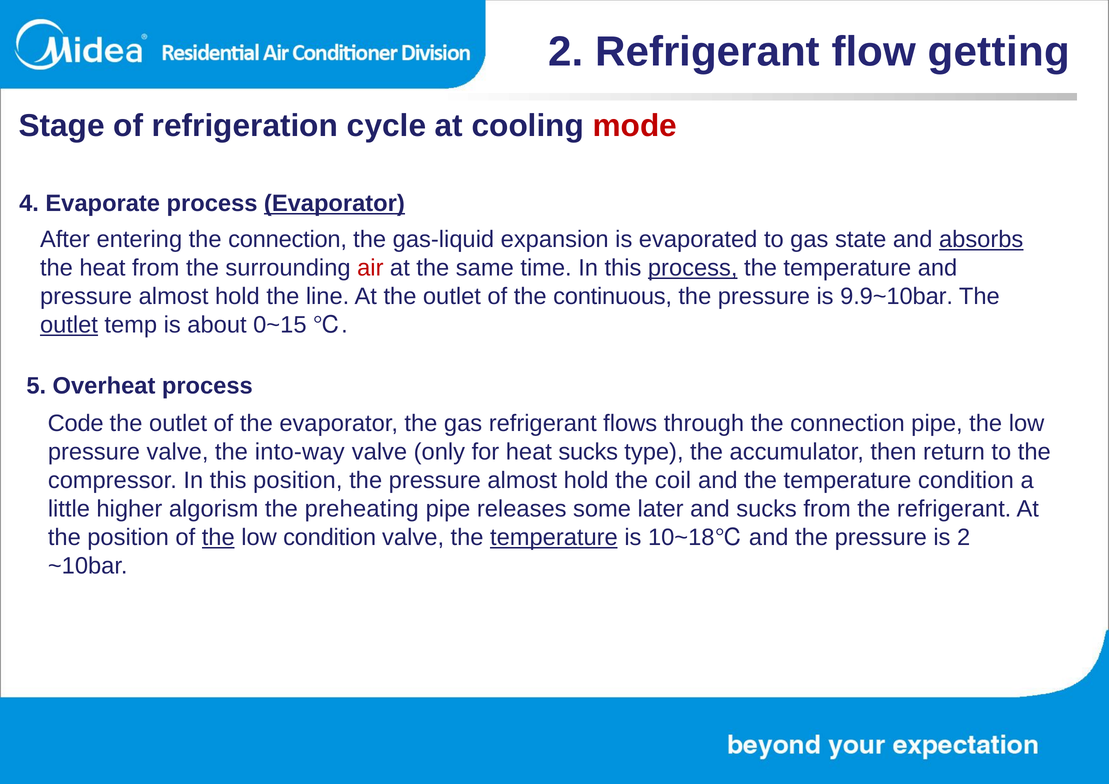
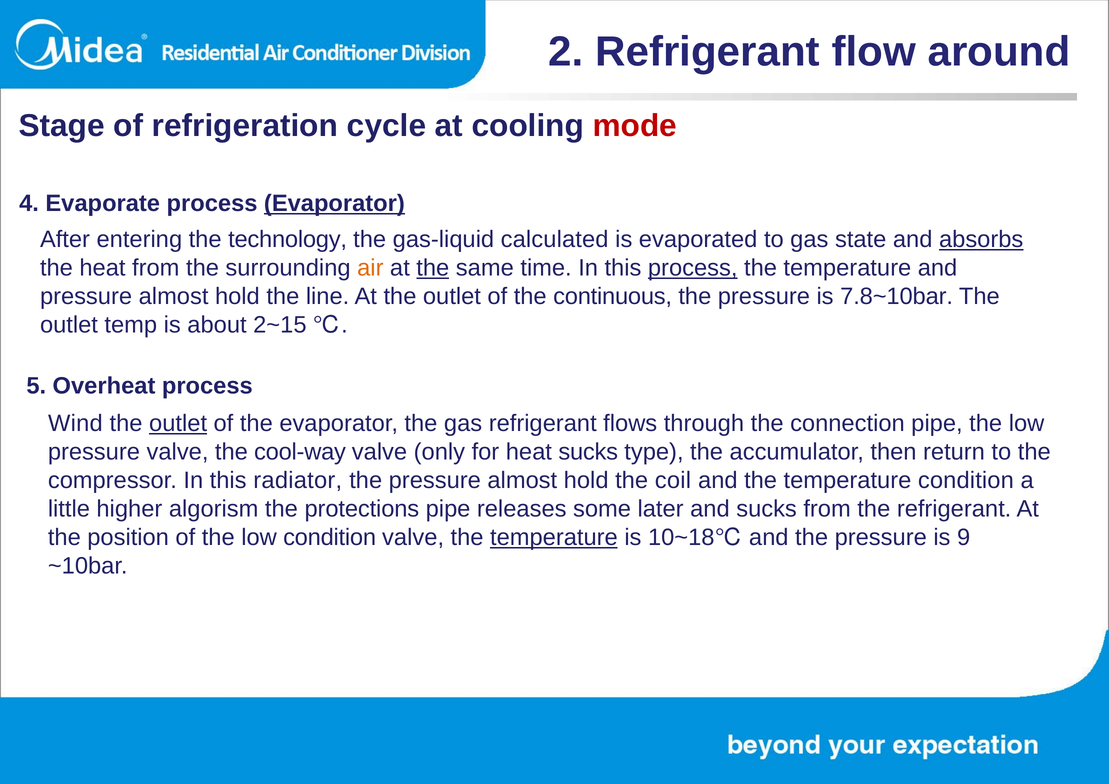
getting: getting -> around (999, 52)
entering the connection: connection -> technology (288, 240)
expansion: expansion -> calculated (555, 240)
air colour: red -> orange (370, 268)
the underline: none -> present (433, 268)
9.9~10bar: 9.9~10bar -> 7.8~10bar (897, 297)
outlet underline: present -> none (69, 325)
0~15: 0~15 -> 2~15 (280, 325)
Code: Code -> Wind (75, 424)
outlet underline: none -> present (178, 424)
into-way: into-way -> cool-way (300, 452)
this position: position -> radiator (298, 481)
preheating: preheating -> protections (362, 509)
the underline: present -> none (218, 537)
is 2: 2 -> 9 (964, 537)
